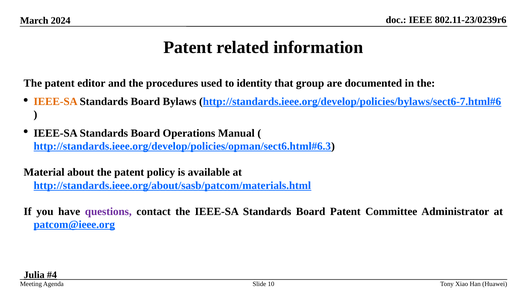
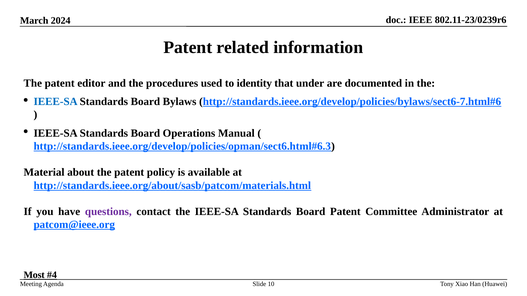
group: group -> under (310, 83)
IEEE-SA colour: orange -> blue (56, 102)
Julia: Julia -> Most (34, 275)
